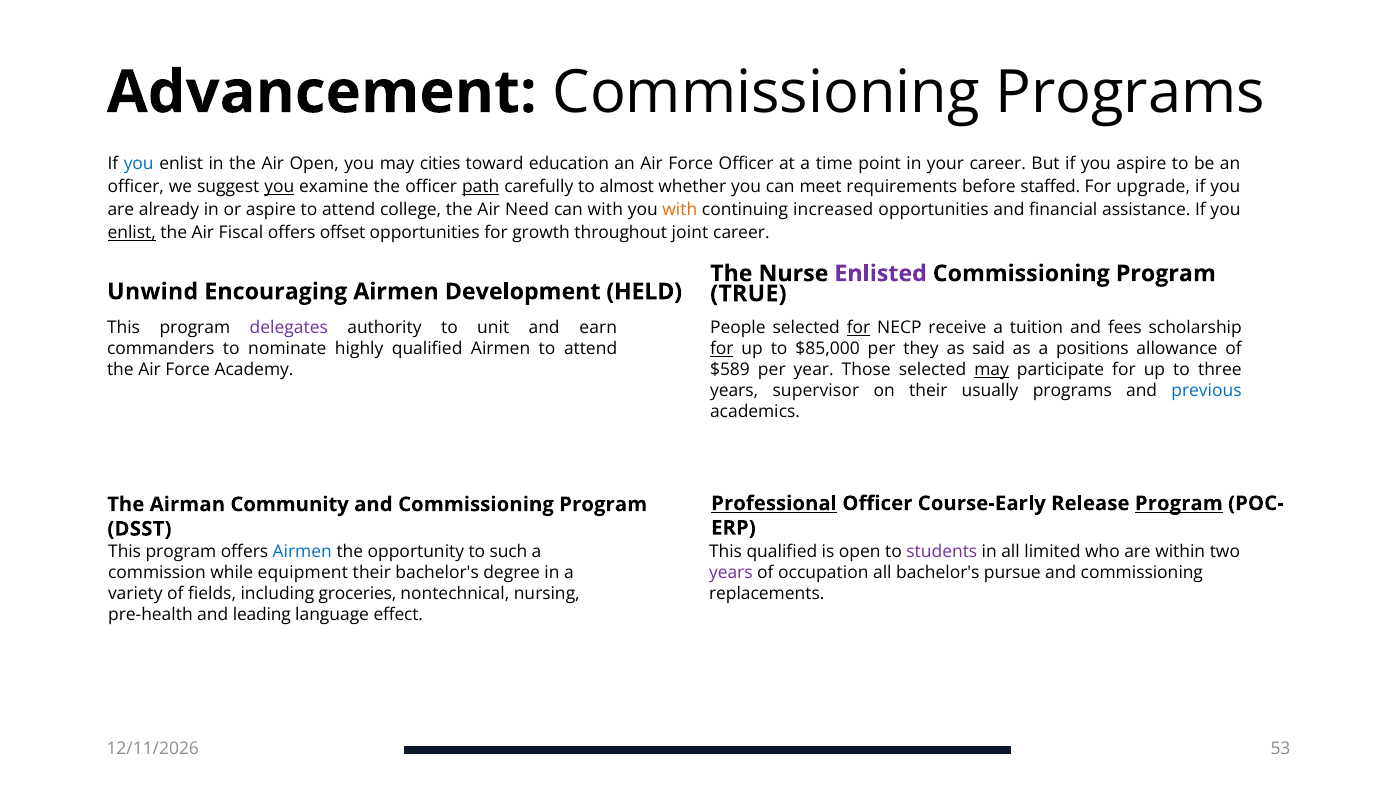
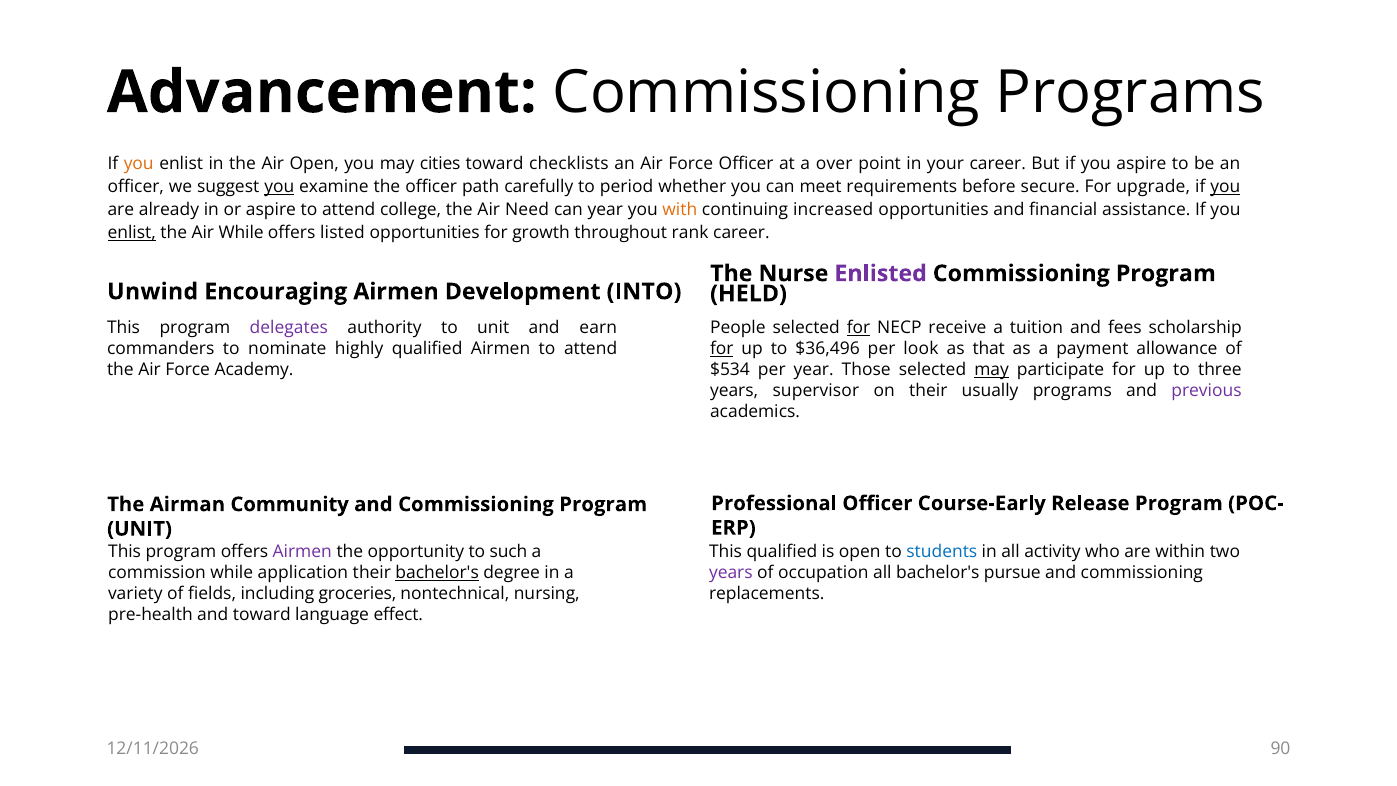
you colour: blue -> orange (139, 164)
education: education -> checklists (569, 164)
time: time -> over (834, 164)
path underline: present -> none (481, 187)
almost: almost -> period (627, 187)
staffed: staffed -> secure (1050, 187)
you underline: none -> present (1225, 187)
can with: with -> year (605, 210)
Air Fiscal: Fiscal -> While (241, 233)
offset: offset -> listed (342, 233)
joint: joint -> rank (690, 233)
HELD: HELD -> INTO (644, 292)
TRUE: TRUE -> HELD (749, 294)
$85,000: $85,000 -> $36,496 (828, 349)
they: they -> look (921, 349)
said: said -> that (989, 349)
positions: positions -> payment (1092, 349)
$589: $589 -> $534 (730, 370)
previous colour: blue -> purple (1207, 391)
Professional underline: present -> none (774, 503)
Program underline: present -> none (1179, 503)
DSST: DSST -> UNIT (140, 529)
Airmen colour: blue -> purple (302, 552)
students colour: purple -> blue (942, 552)
limited: limited -> activity (1052, 552)
equipment: equipment -> application (303, 573)
bachelor's underline: none -> present (437, 573)
and leading: leading -> toward (262, 615)
53: 53 -> 90 (1280, 749)
